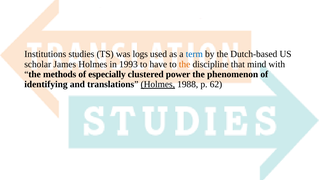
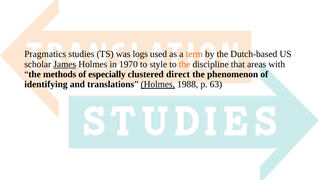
Institutions: Institutions -> Pragmatics (45, 54)
term colour: blue -> orange (194, 54)
James underline: none -> present (65, 64)
1993: 1993 -> 1970 (128, 64)
have: have -> style (158, 64)
mind: mind -> areas (257, 64)
power: power -> direct (178, 74)
62: 62 -> 63 (216, 84)
